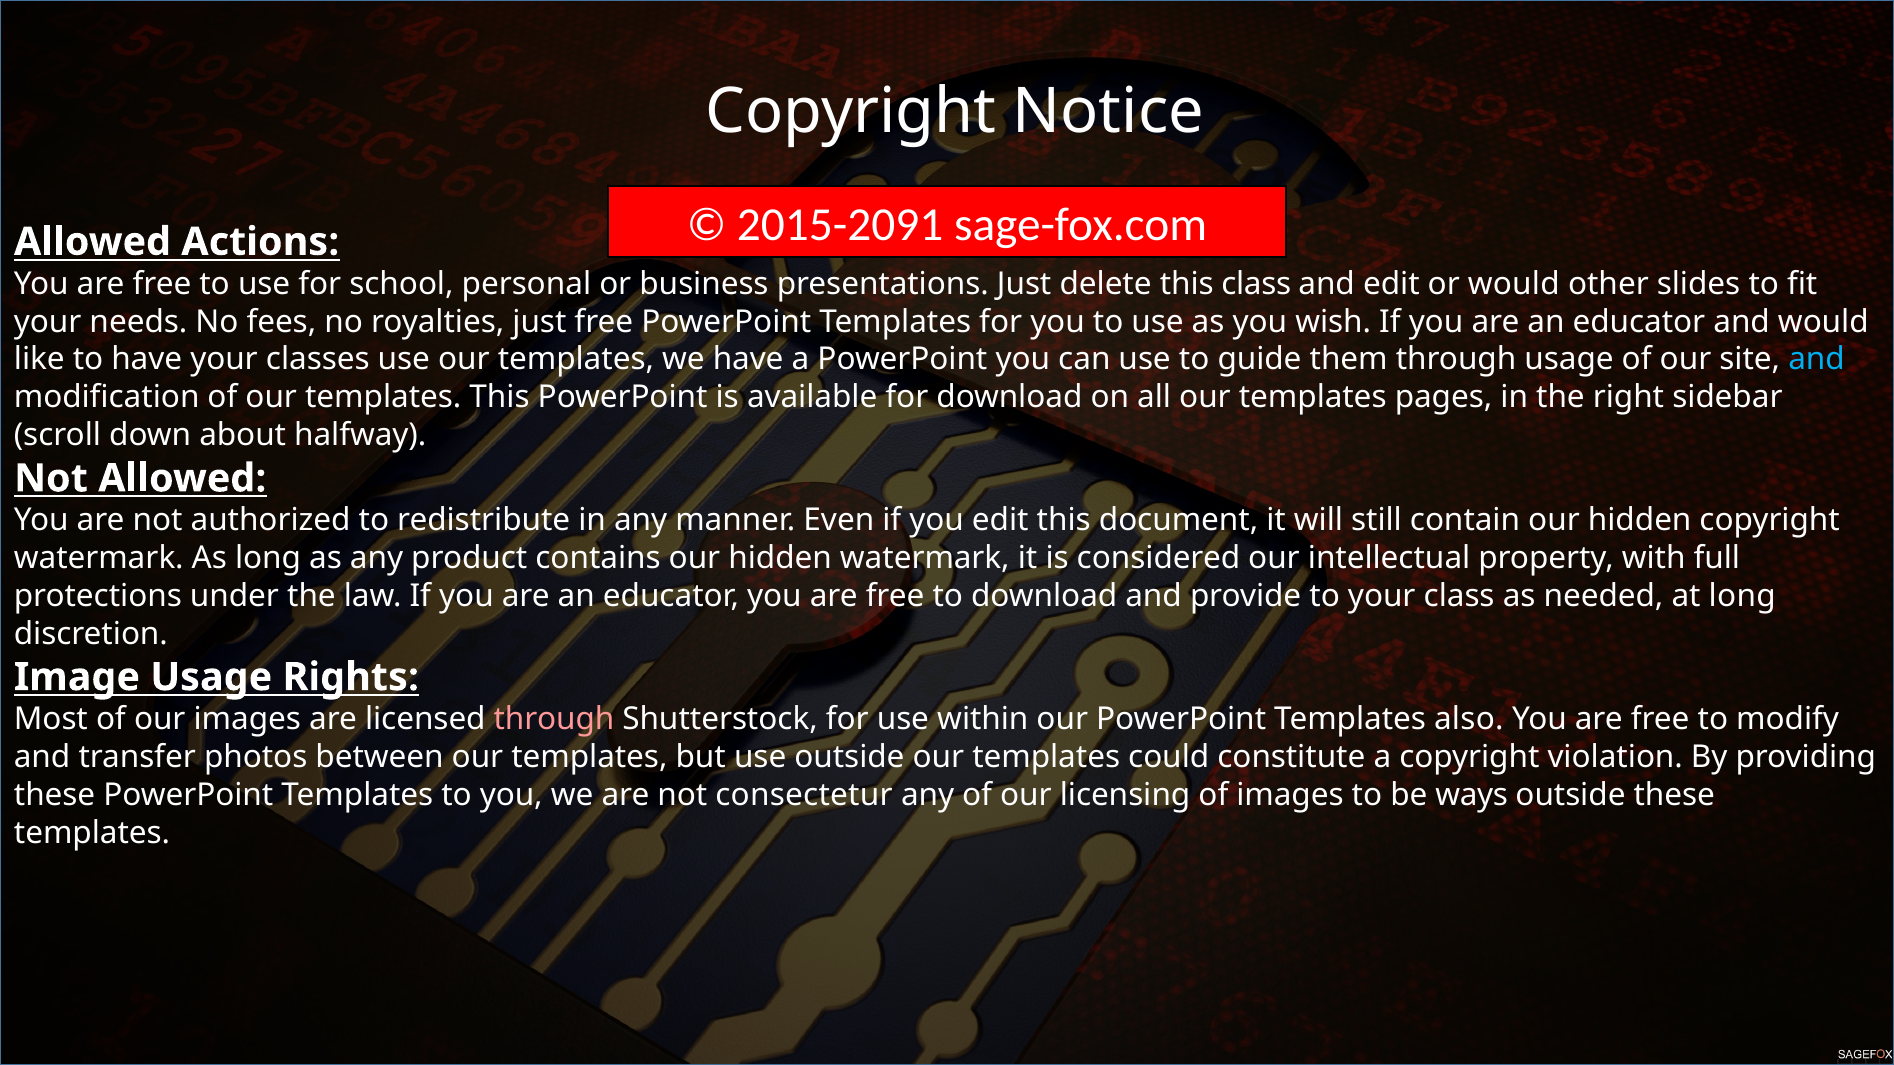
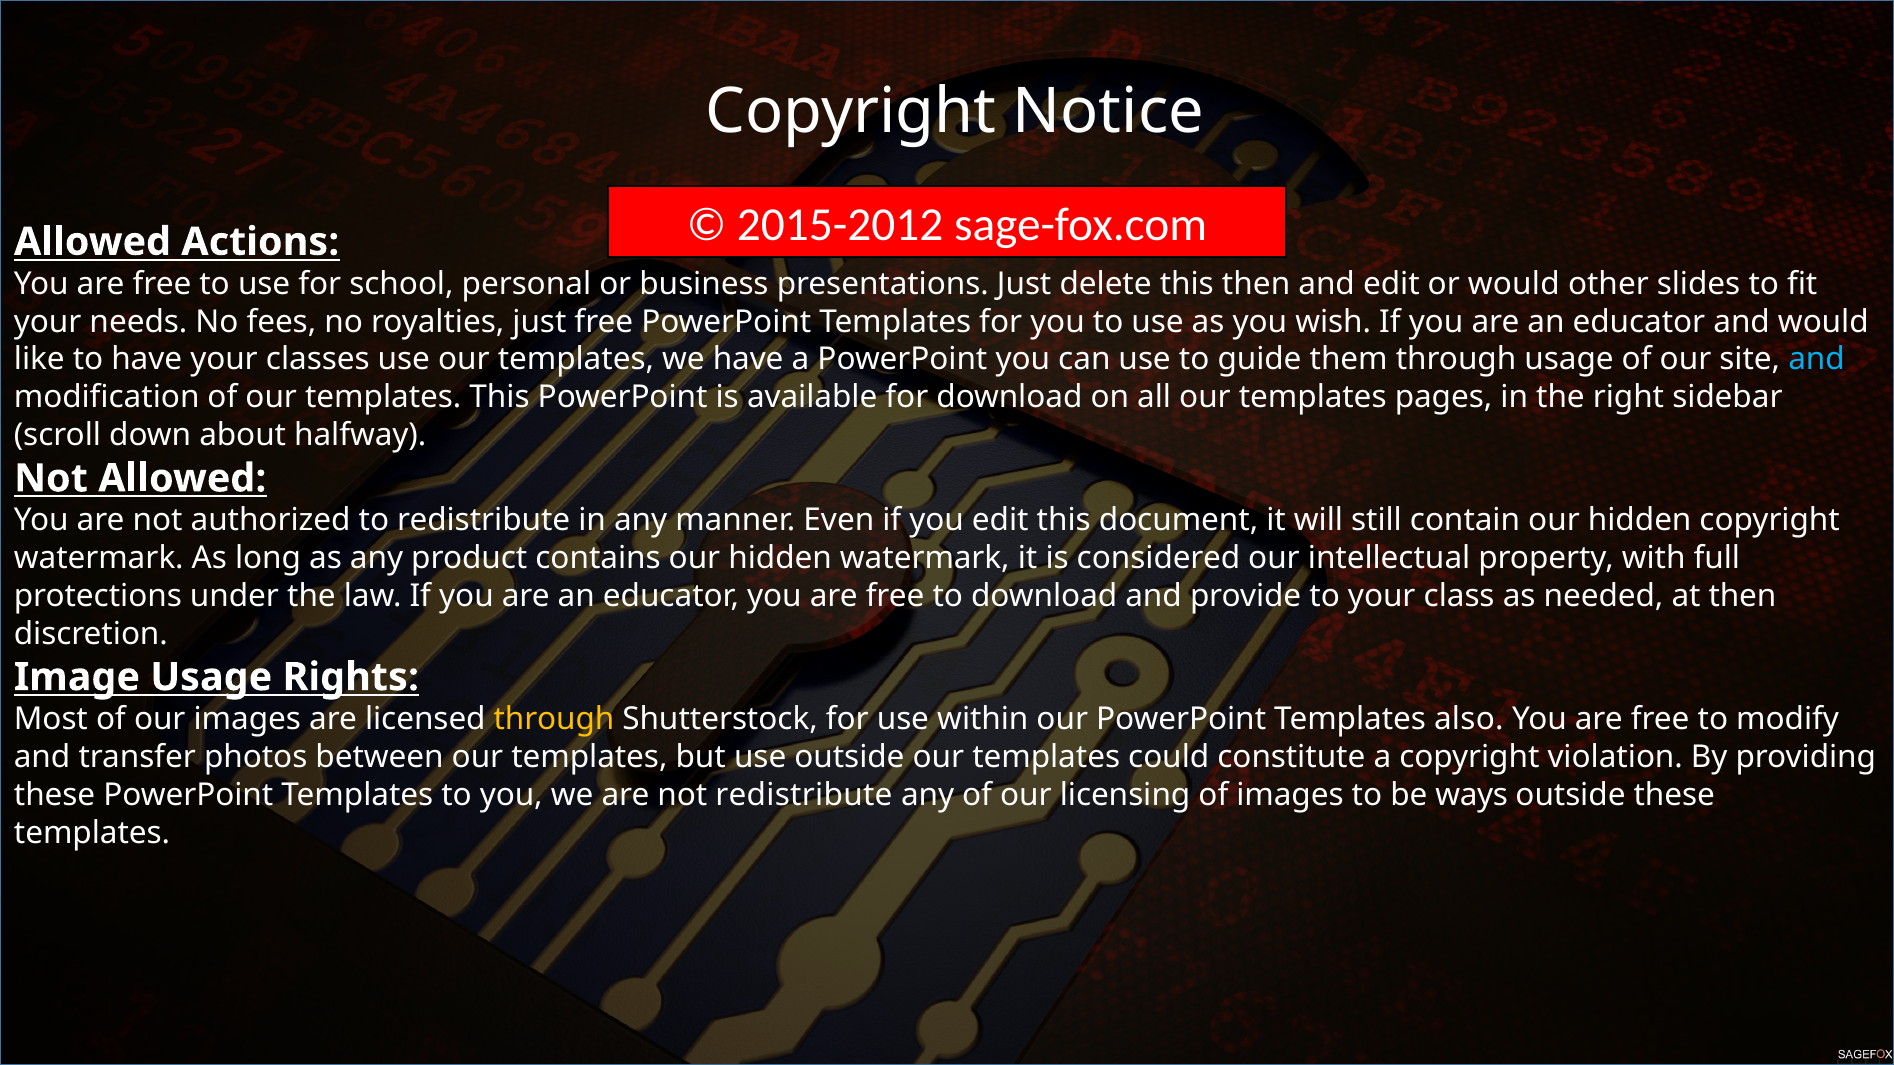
2015-2091: 2015-2091 -> 2015-2012 (840, 225)
this class: class -> then (1256, 284)
at long: long -> then (1743, 596)
through colour: pink -> yellow (554, 719)
not consectetur: consectetur -> redistribute (804, 795)
